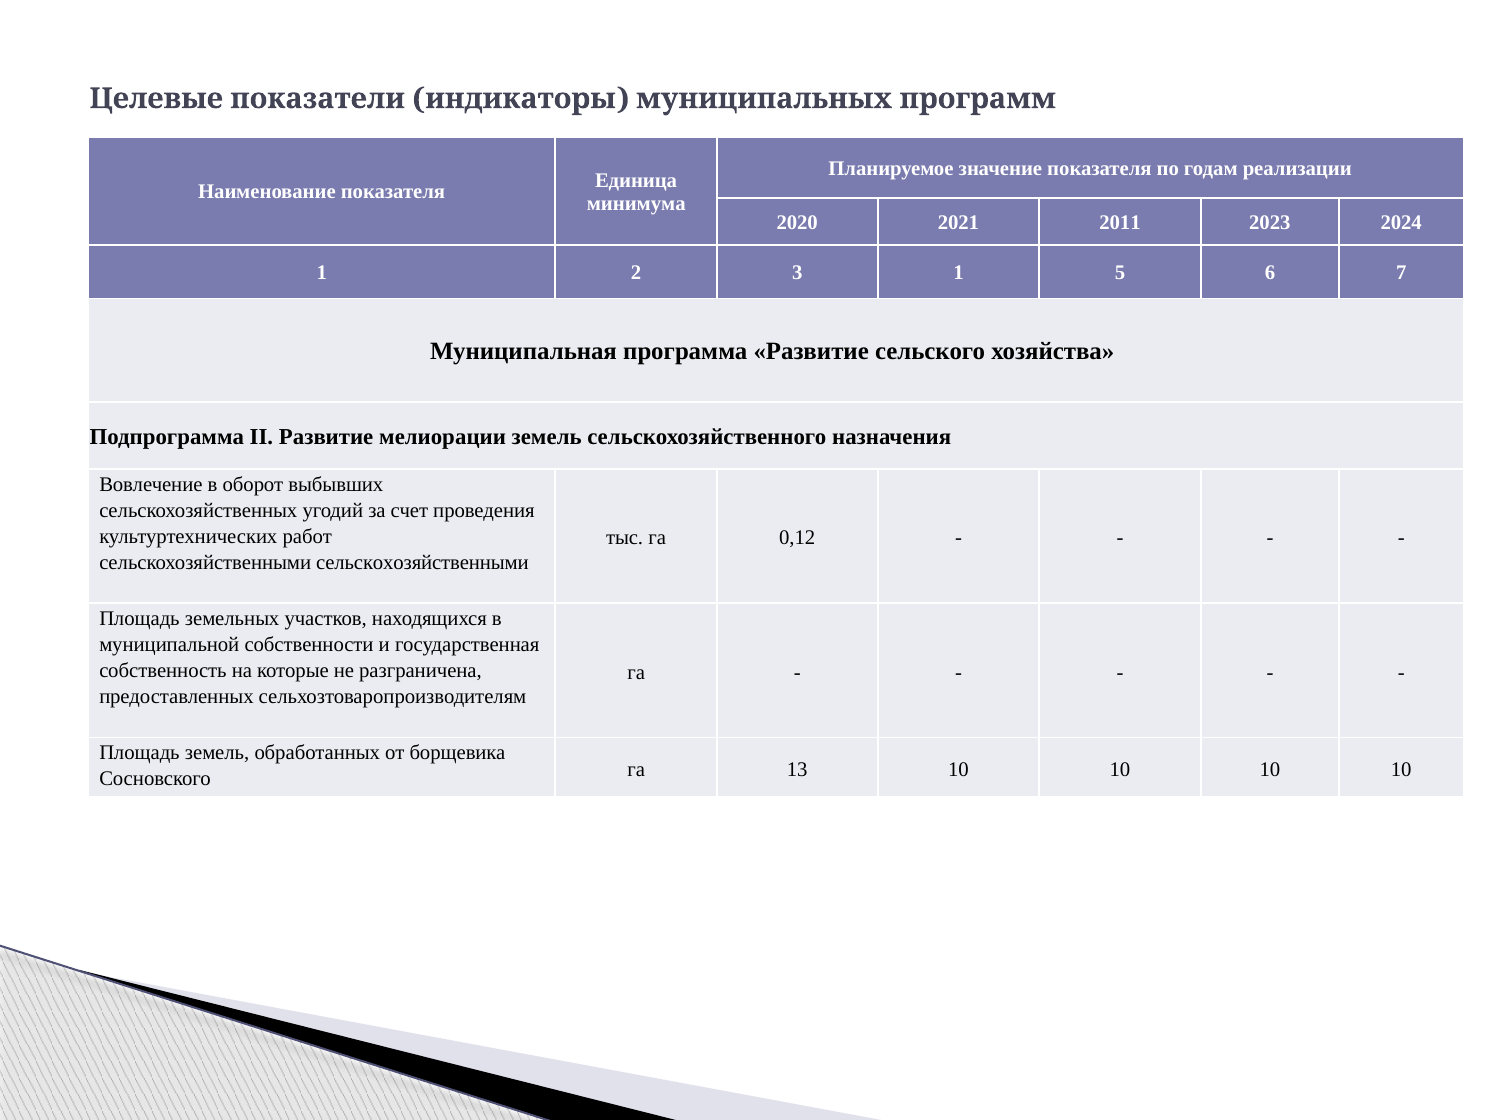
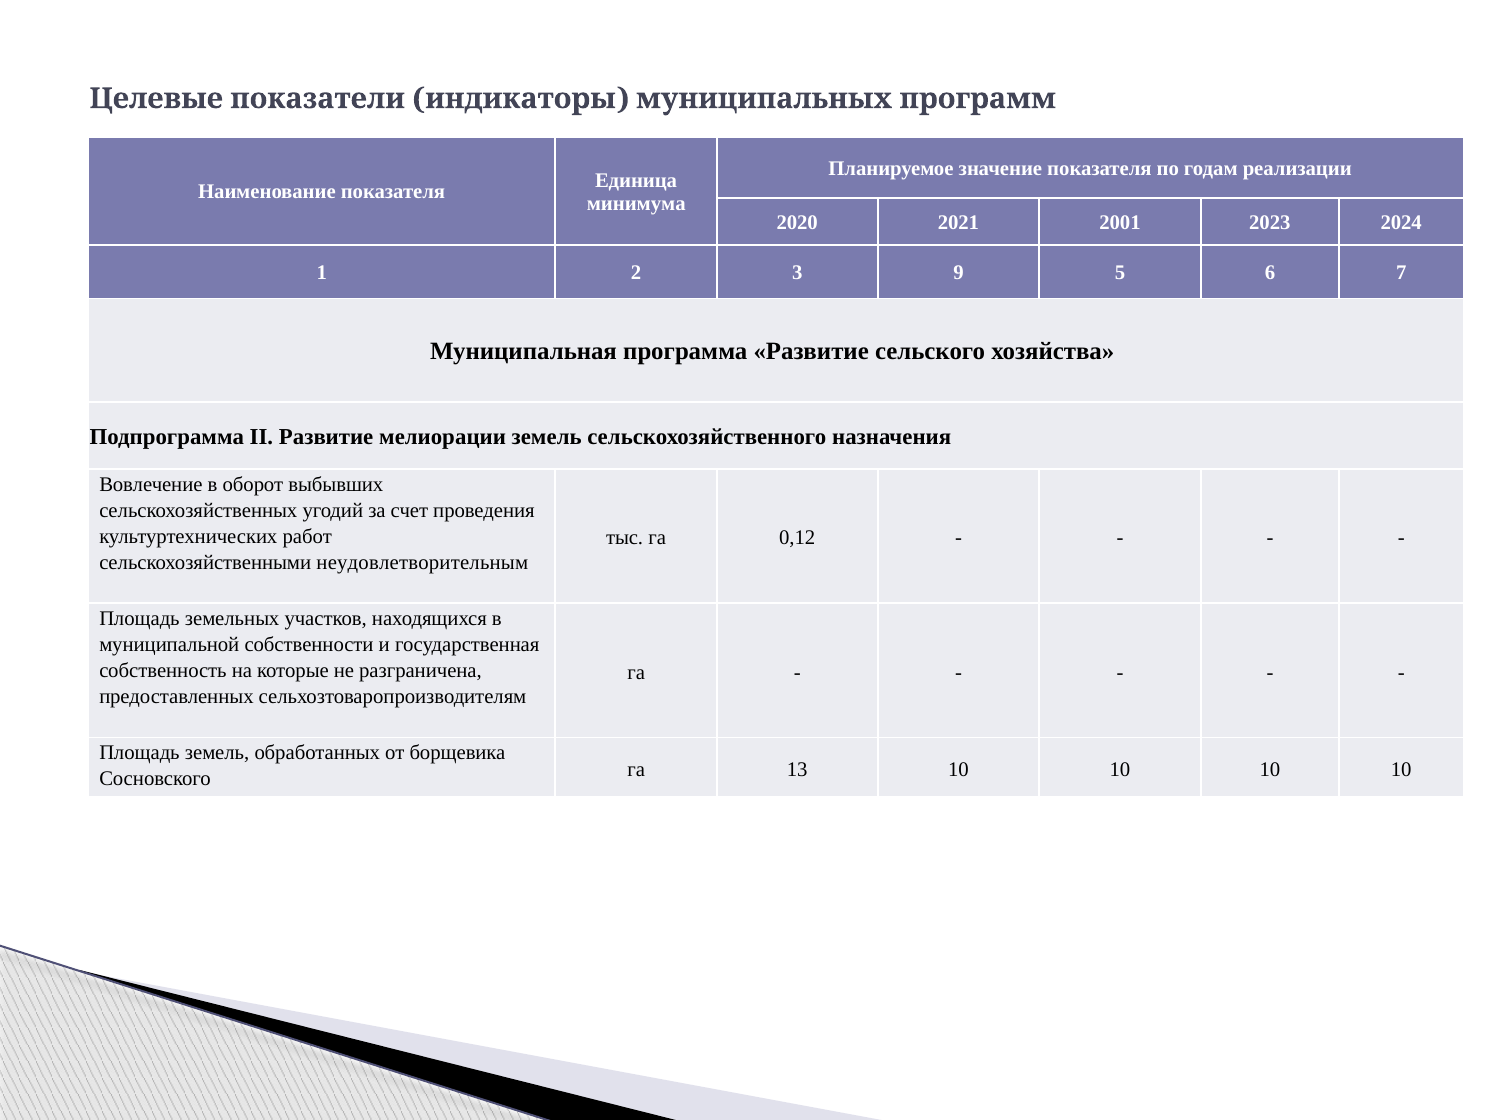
2011: 2011 -> 2001 (1120, 223)
3 1: 1 -> 9 (959, 273)
сельскохозяйственными сельскохозяйственными: сельскохозяйственными -> неудовлетворительным (422, 563)
